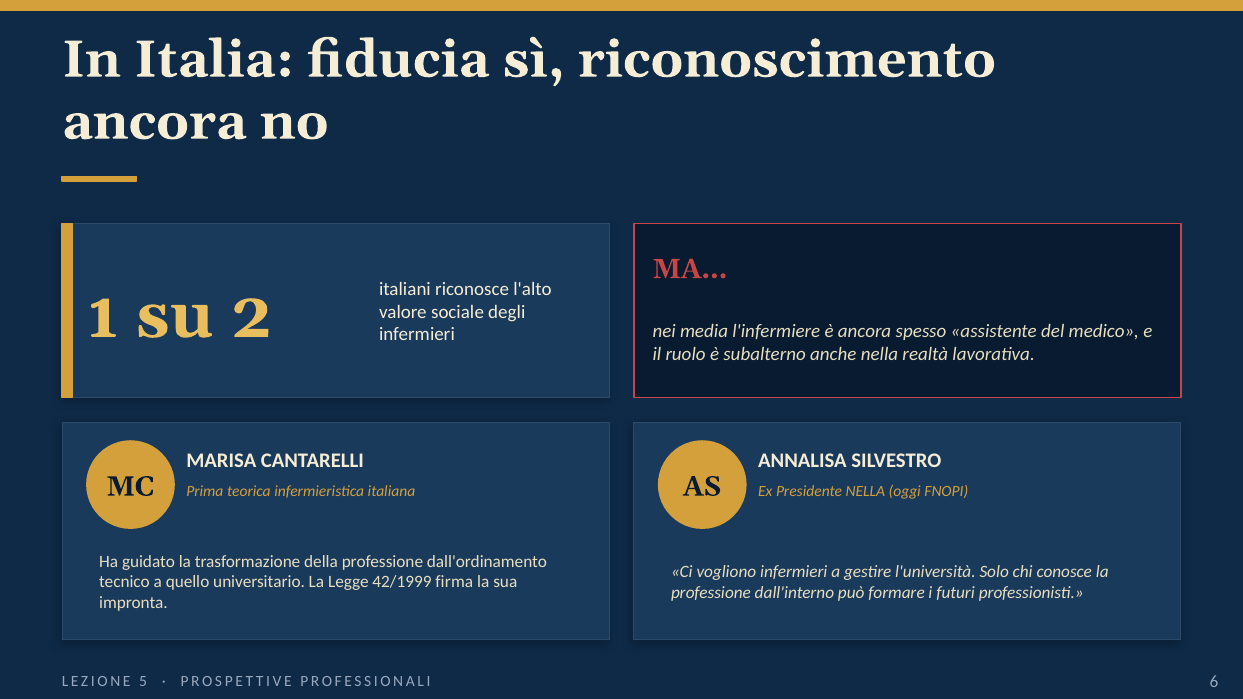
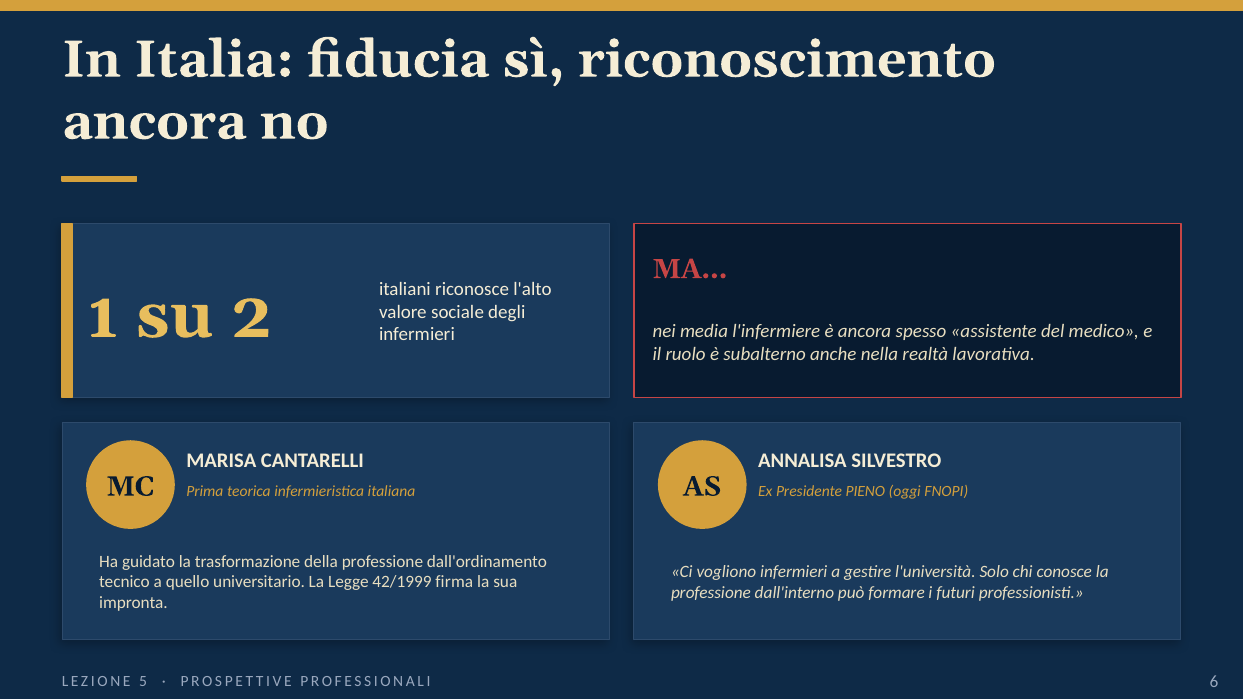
Presidente NELLA: NELLA -> PIENO (865, 491)
